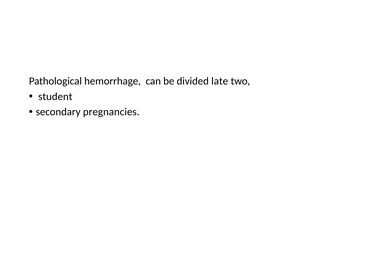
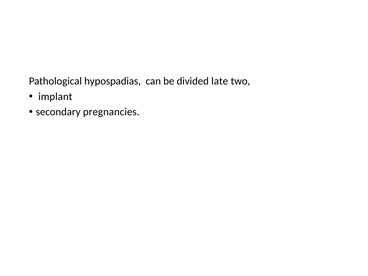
hemorrhage: hemorrhage -> hypospadias (113, 81)
student: student -> implant (55, 96)
